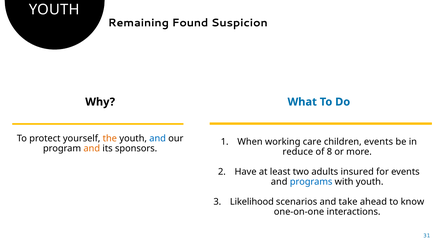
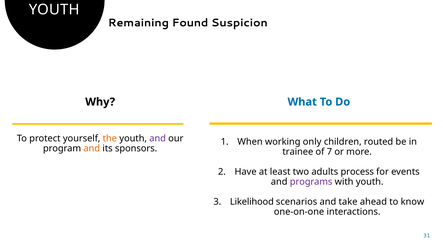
and colour: blue -> purple (158, 139)
care: care -> only (312, 142)
children events: events -> routed (379, 142)
reduce: reduce -> trainee (298, 152)
8: 8 -> 7 (329, 152)
insured: insured -> process (357, 172)
programs colour: blue -> purple (311, 182)
